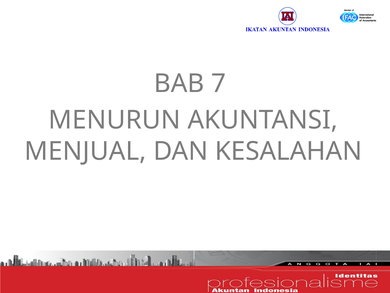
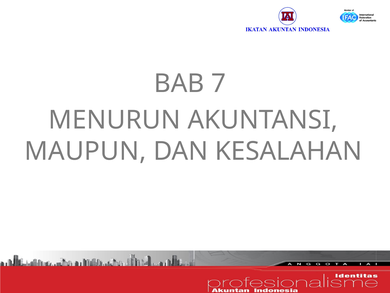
MENJUAL: MENJUAL -> MAUPUN (85, 151)
